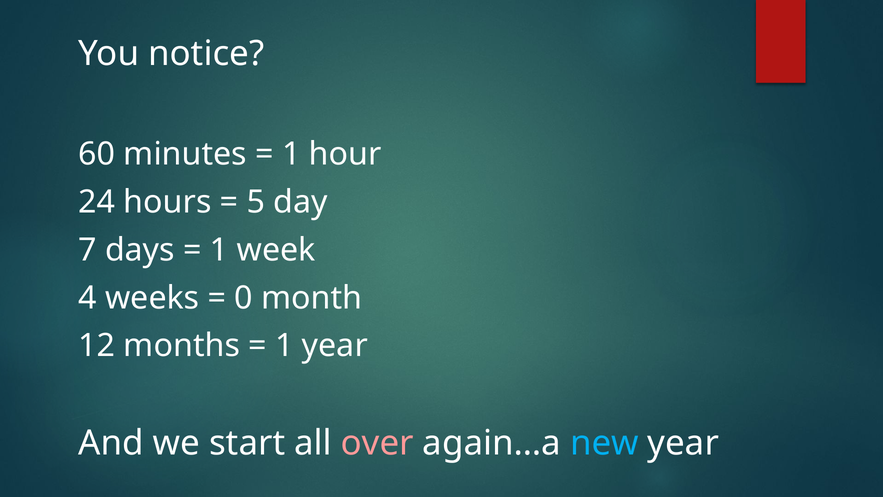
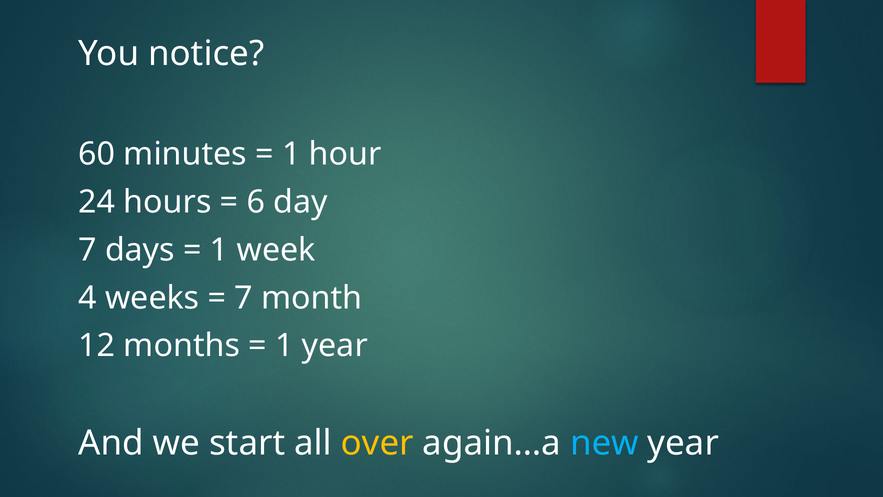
5: 5 -> 6 (256, 202)
0: 0 -> 7 (244, 298)
over colour: pink -> yellow (377, 443)
